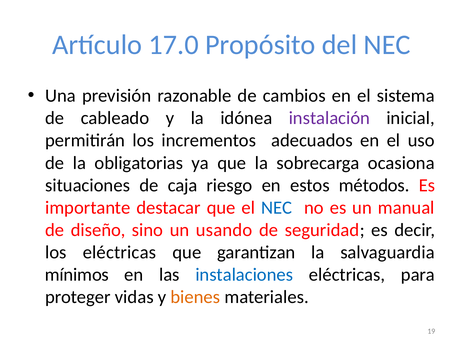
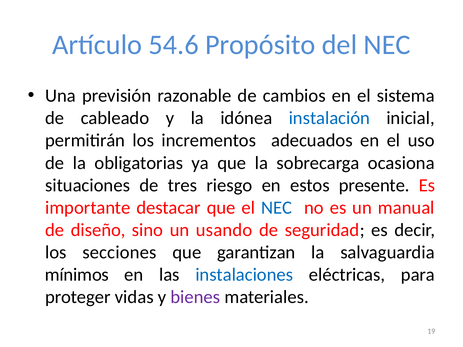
17.0: 17.0 -> 54.6 (174, 45)
instalación colour: purple -> blue (329, 118)
caja: caja -> tres (182, 185)
métodos: métodos -> presente (374, 185)
los eléctricas: eléctricas -> secciones (119, 253)
bienes colour: orange -> purple (195, 297)
